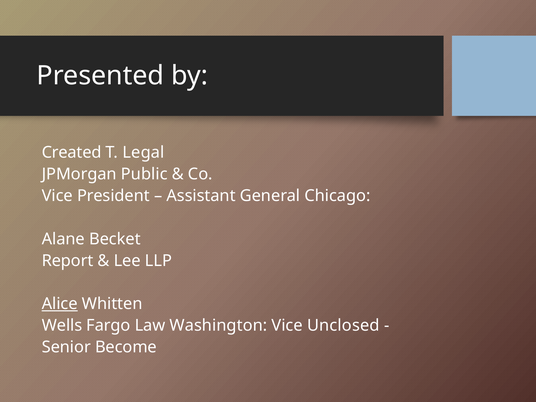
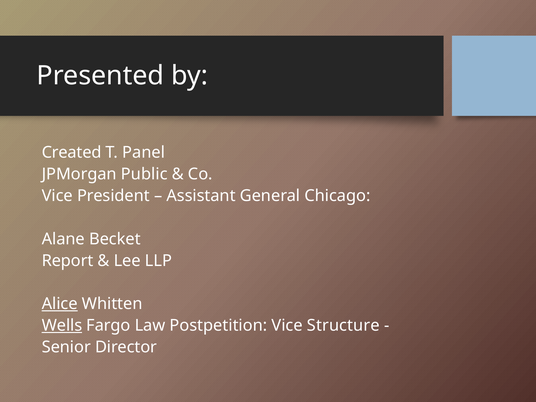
Legal: Legal -> Panel (144, 153)
Wells underline: none -> present (62, 325)
Washington: Washington -> Postpetition (218, 325)
Unclosed: Unclosed -> Structure (343, 325)
Become: Become -> Director (126, 347)
